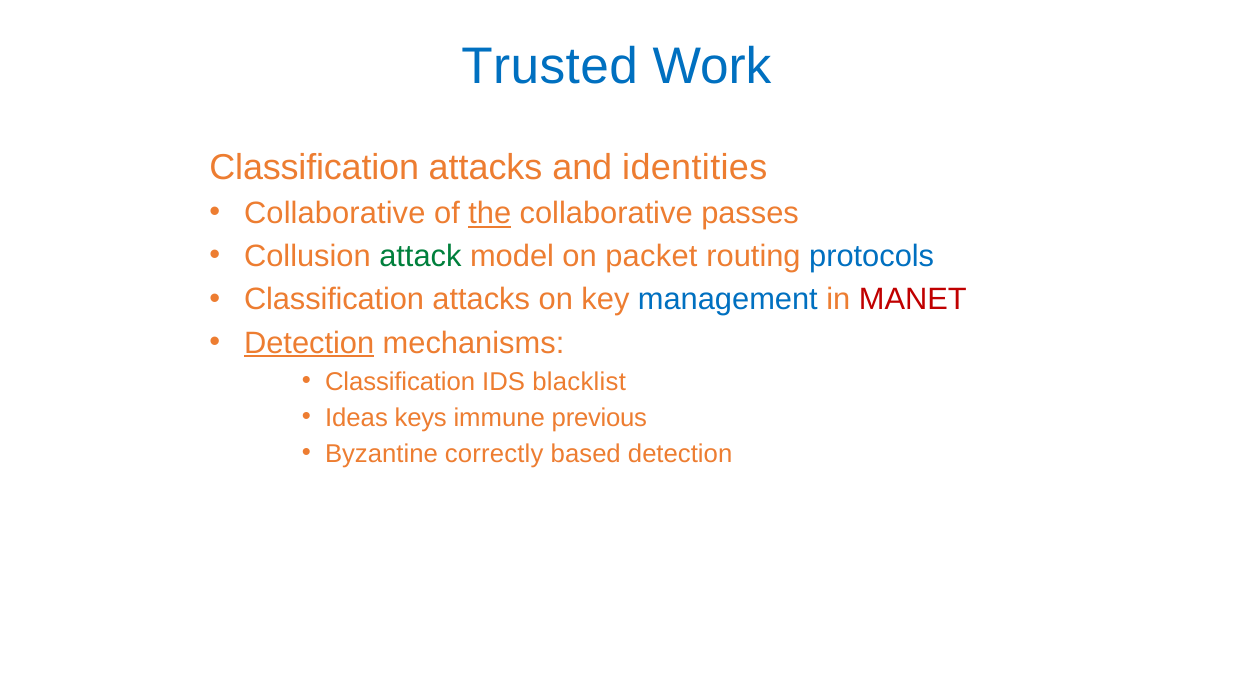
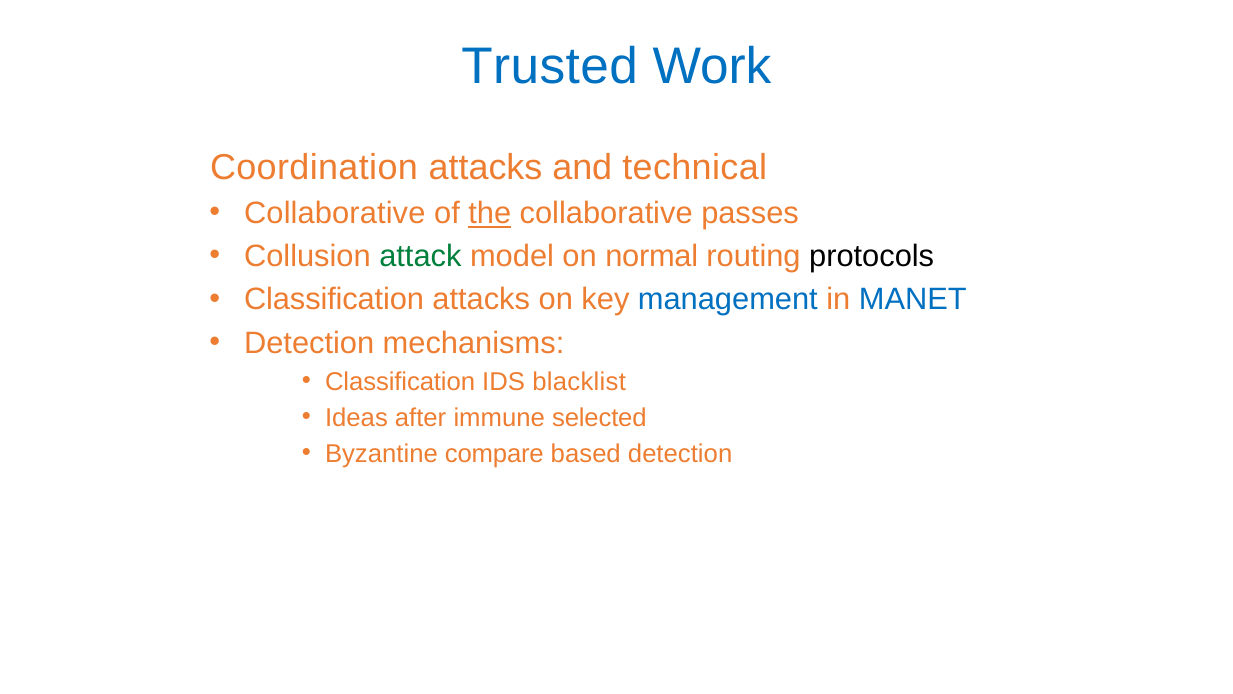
Classification: Classification -> Coordination (314, 167)
identities: identities -> technical (695, 167)
packet: packet -> normal (652, 256)
protocols colour: blue -> black (872, 256)
MANET colour: red -> blue (913, 300)
Detection underline: present -> none (309, 343)
keys: keys -> after (421, 417)
previous: previous -> selected (599, 417)
correctly: correctly -> compare (494, 453)
